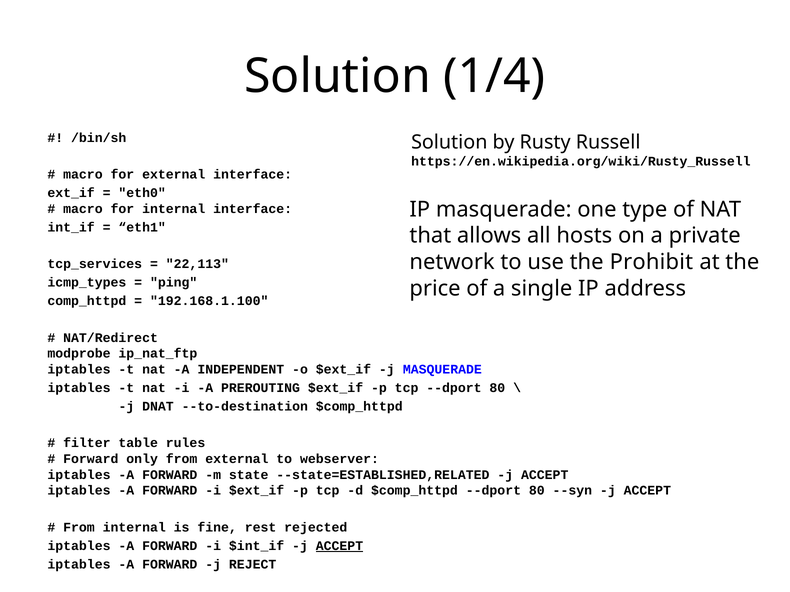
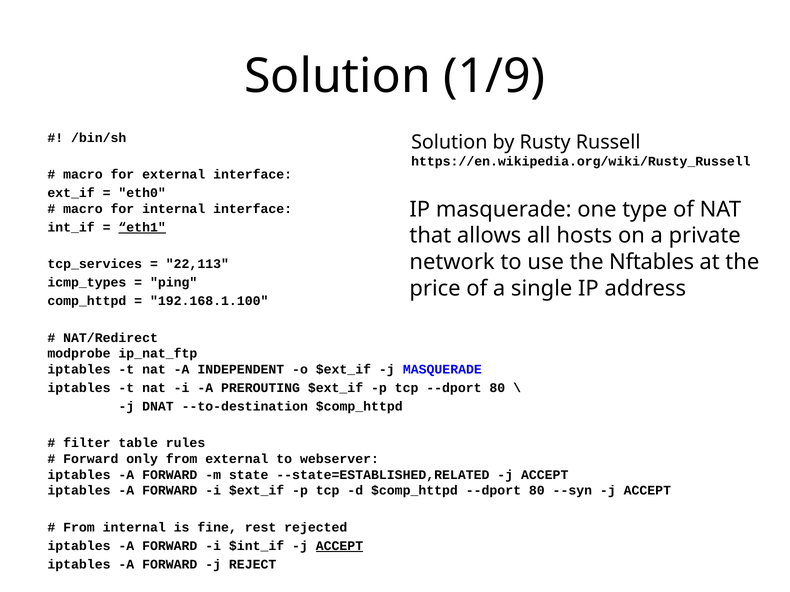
1/4: 1/4 -> 1/9 (494, 76)
eth1 underline: none -> present (142, 227)
Prohibit: Prohibit -> Nftables (652, 262)
